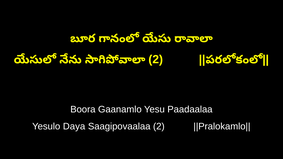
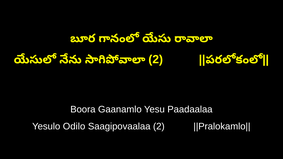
Daya: Daya -> Odilo (74, 127)
